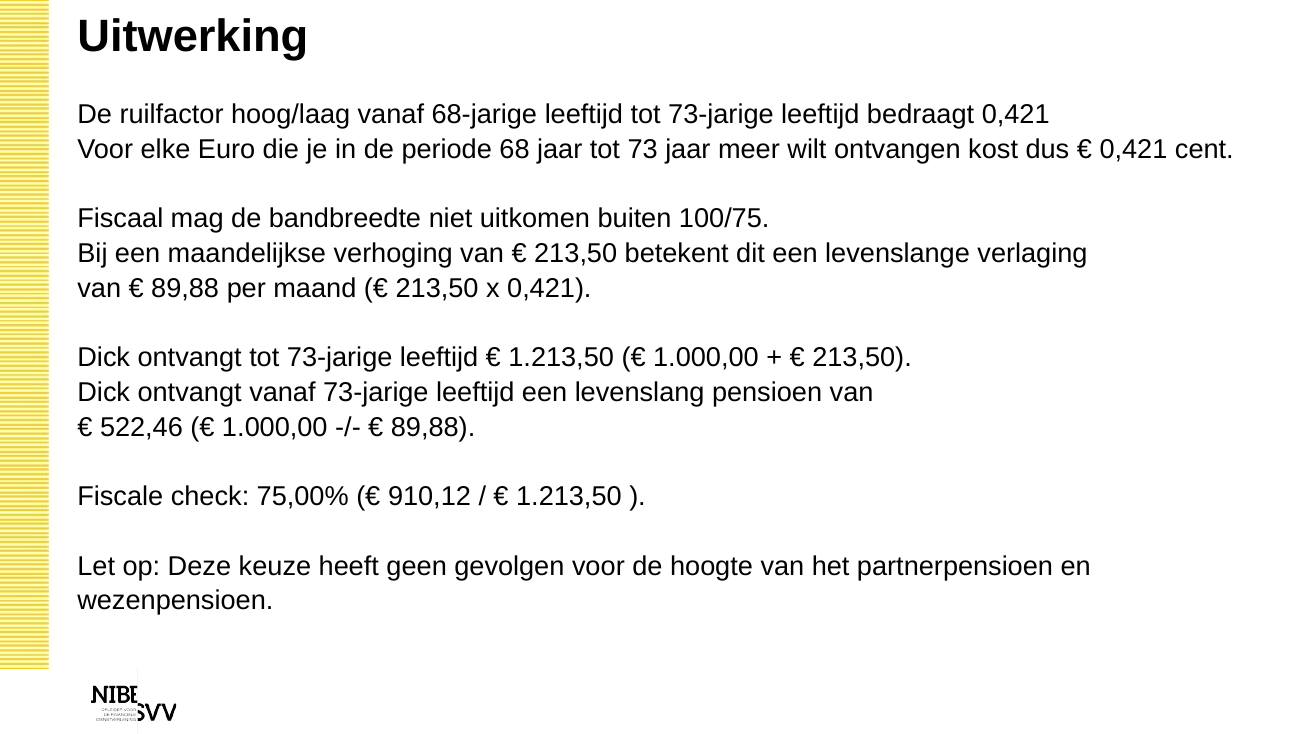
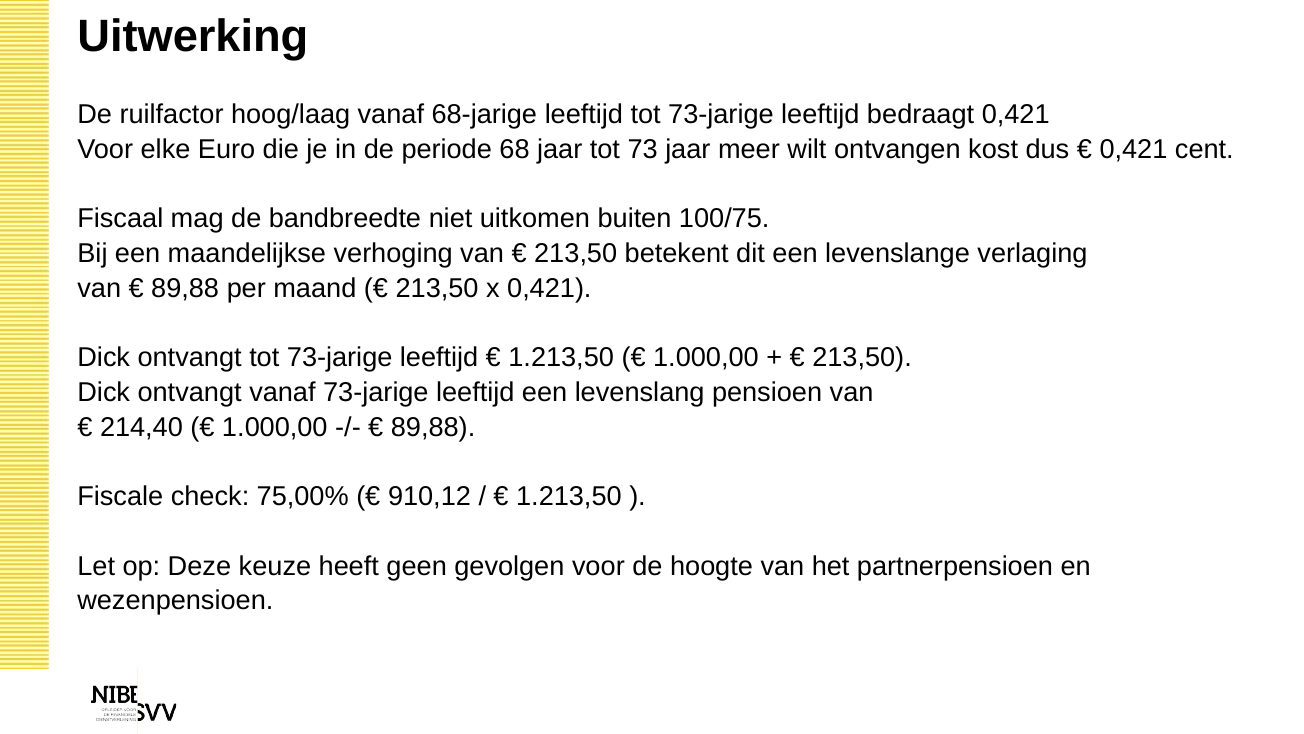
522,46: 522,46 -> 214,40 (141, 427)
